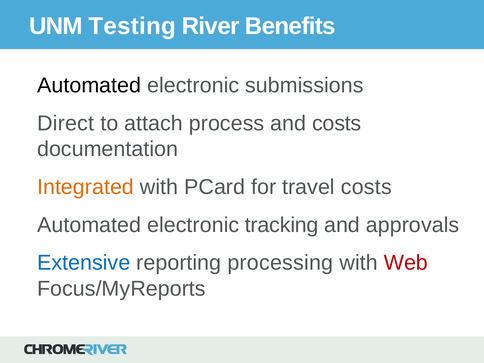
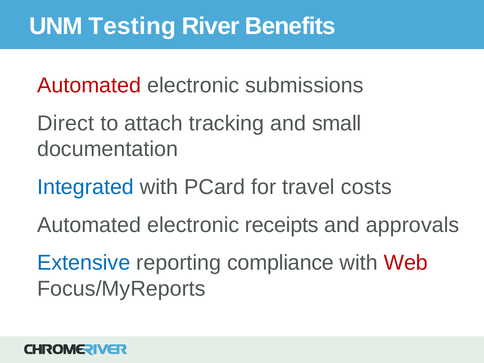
Automated colour: black -> red (89, 85)
process: process -> tracking (227, 123)
and costs: costs -> small (337, 123)
Integrated colour: orange -> blue (86, 187)
tracking: tracking -> receipts (282, 225)
processing: processing -> compliance (281, 263)
